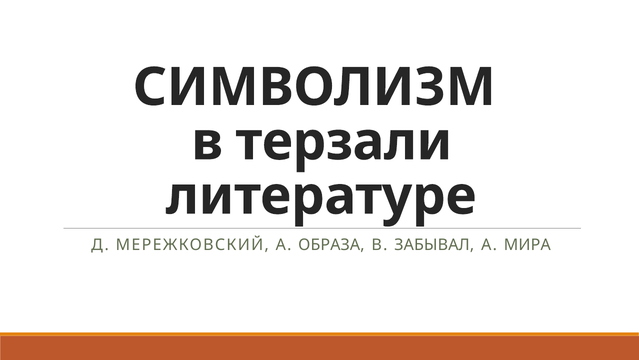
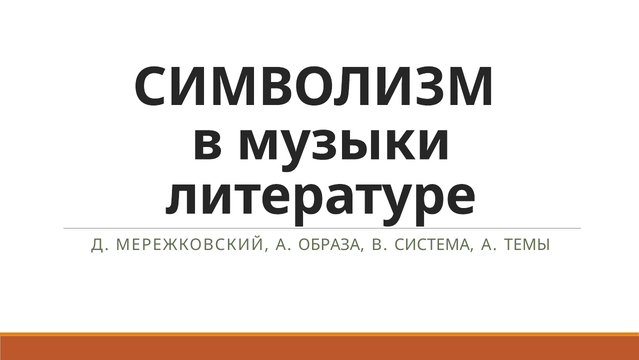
терзали: терзали -> музыки (344, 142)
ЗАБЫВАЛ: ЗАБЫВАЛ -> СИСТЕМА (434, 244)
МИРА: МИРА -> ТЕМЫ (527, 244)
